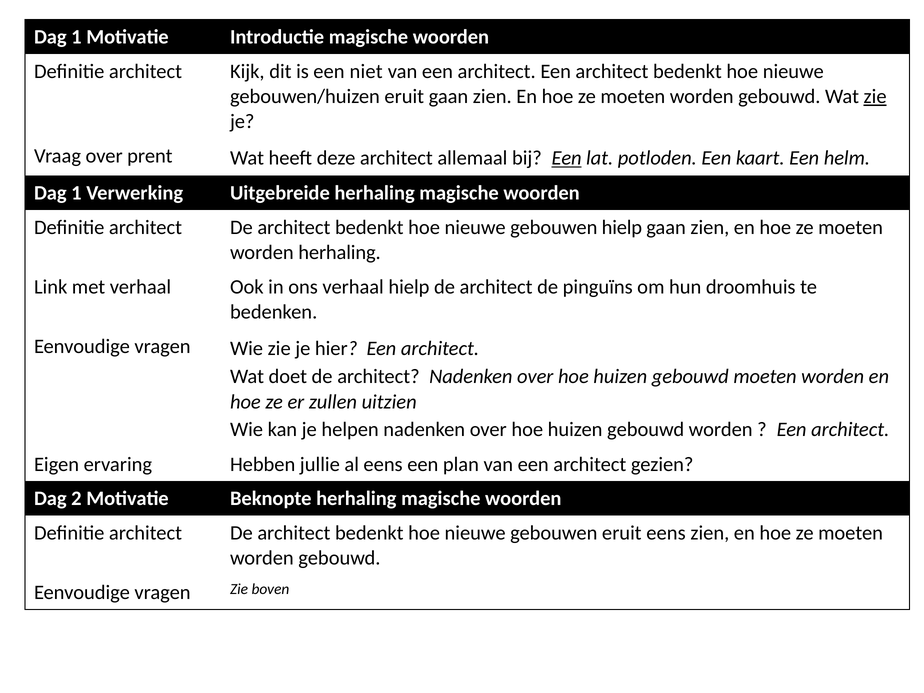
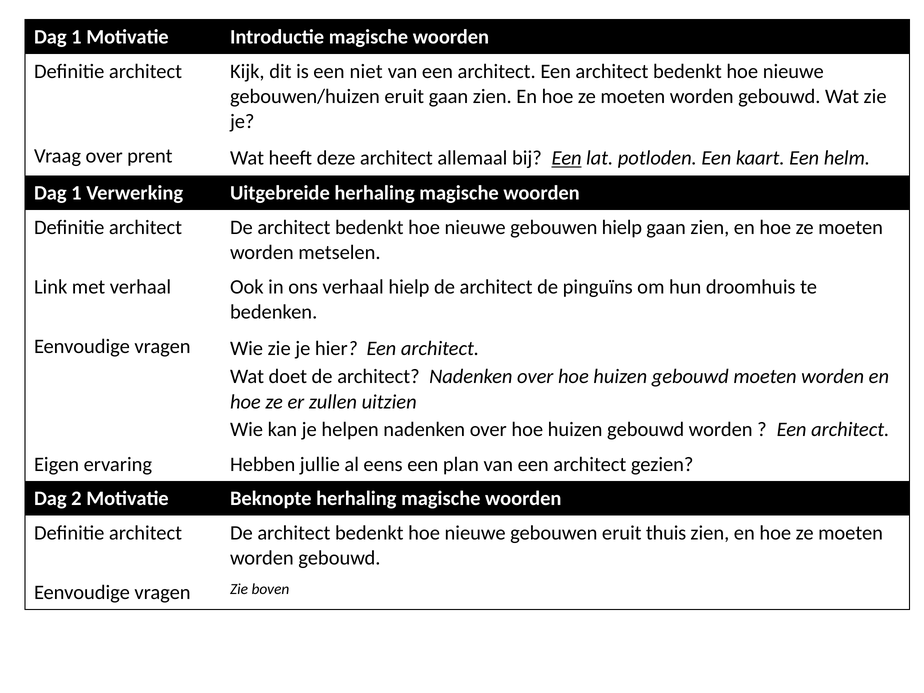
zie underline: present -> none (875, 96)
worden herhaling: herhaling -> metselen (339, 252)
eruit eens: eens -> thuis (666, 533)
